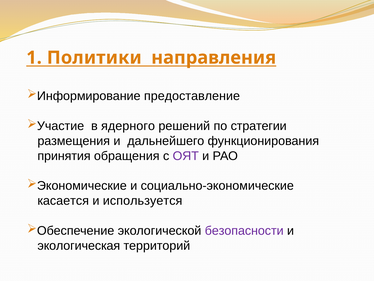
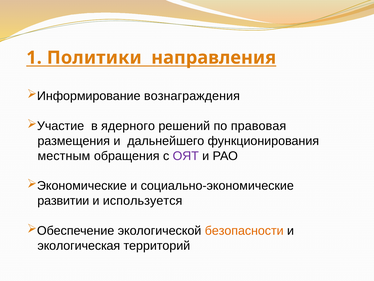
предоставление: предоставление -> вознаграждения (192, 96)
стратегии: стратегии -> правовая (259, 126)
принятия: принятия -> местным (64, 156)
касается: касается -> развитии (63, 200)
безопасности colour: purple -> orange (244, 230)
